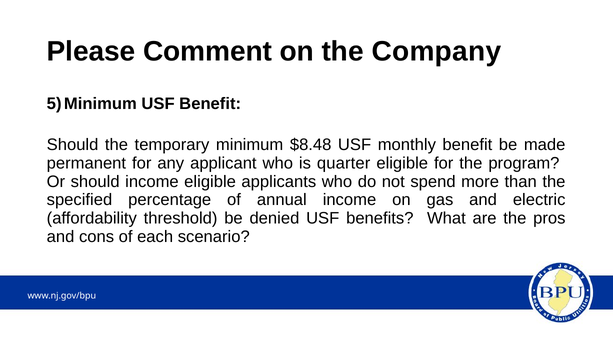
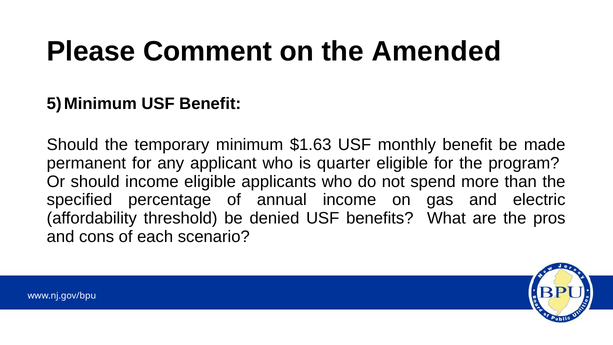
Company: Company -> Amended (436, 51)
$8.48: $8.48 -> $1.63 (311, 145)
